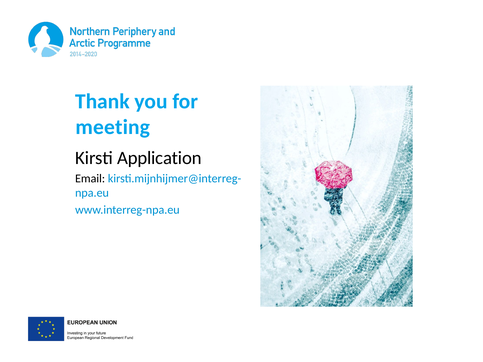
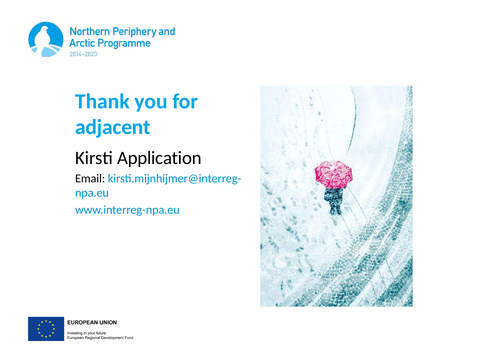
meeting: meeting -> adjacent (113, 127)
